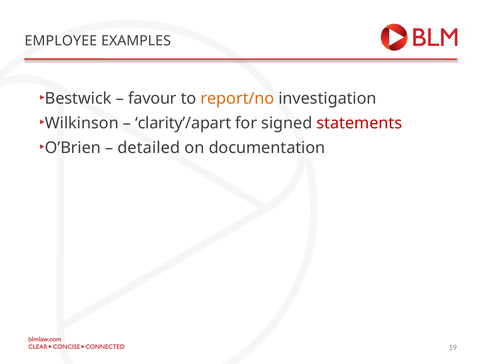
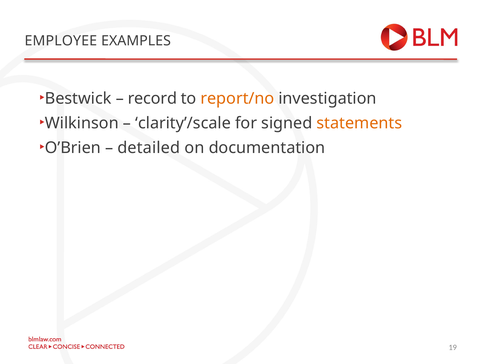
favour: favour -> record (152, 99)
clarity’/apart: clarity’/apart -> clarity’/scale (183, 123)
statements colour: red -> orange (359, 123)
